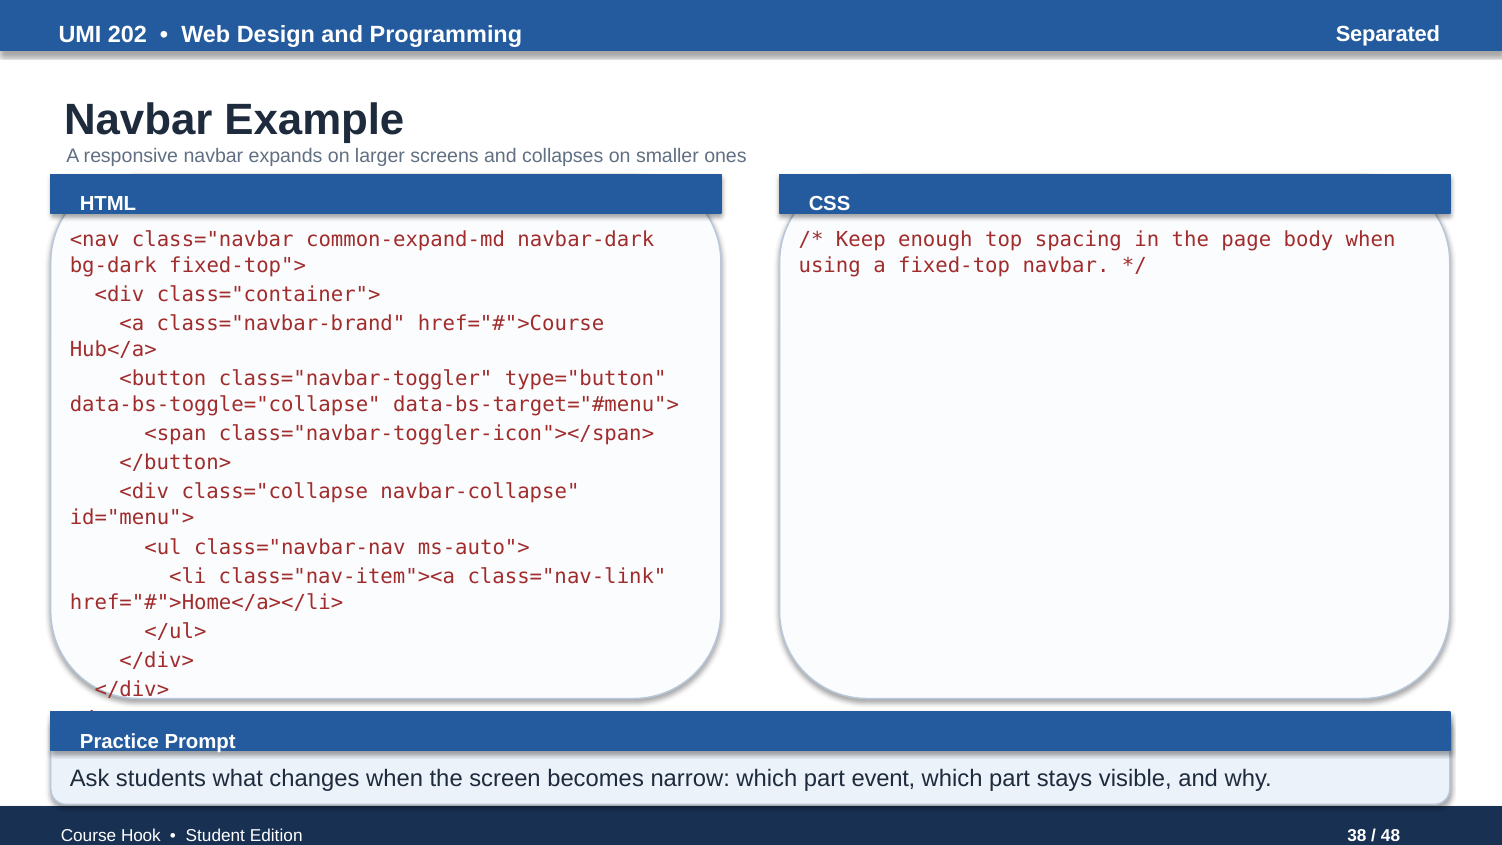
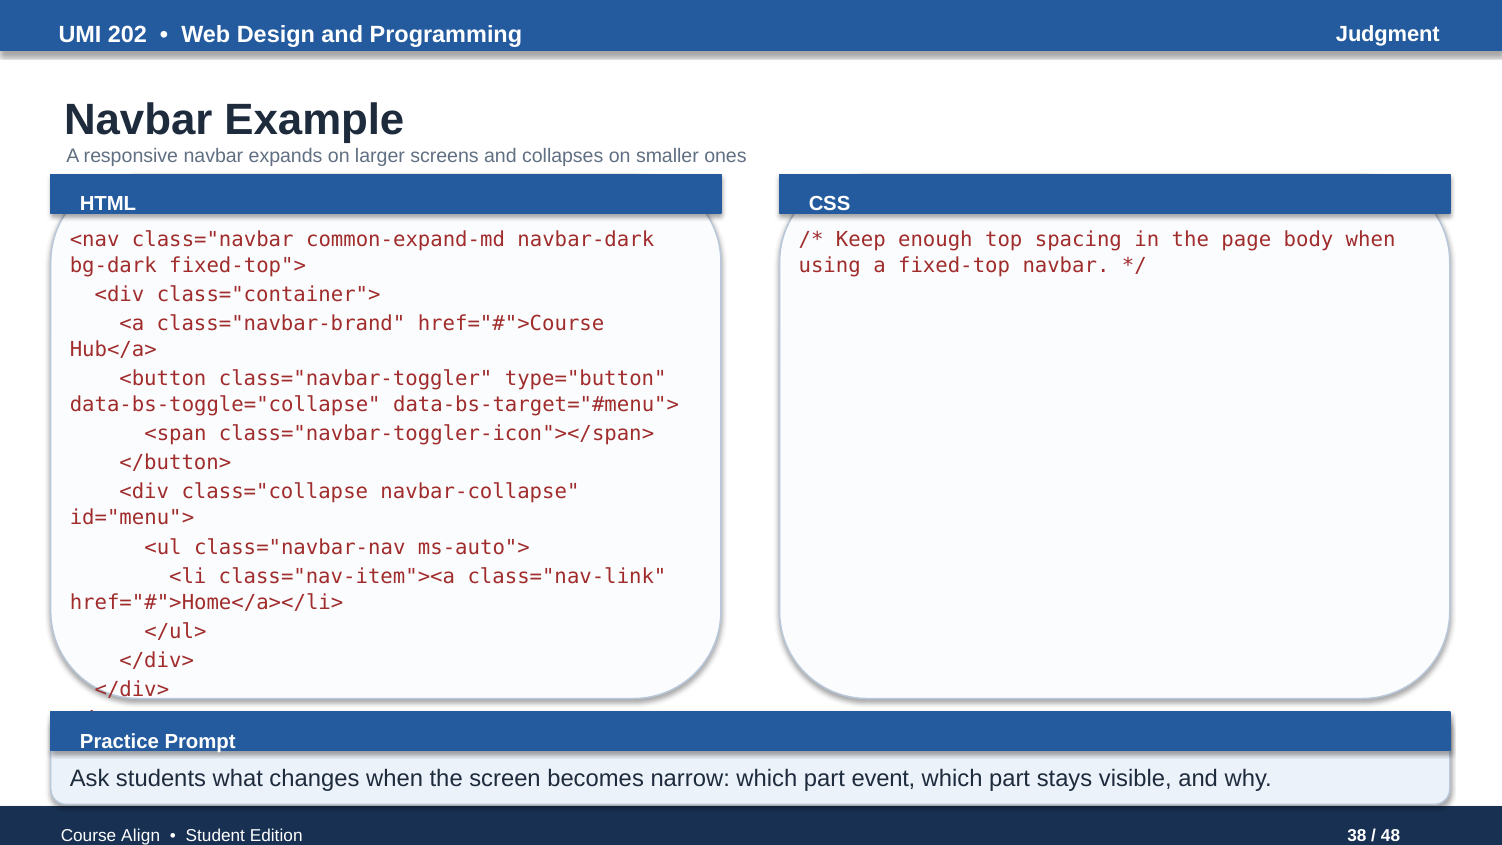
Separated: Separated -> Judgment (1388, 34)
Hook: Hook -> Align (141, 836)
